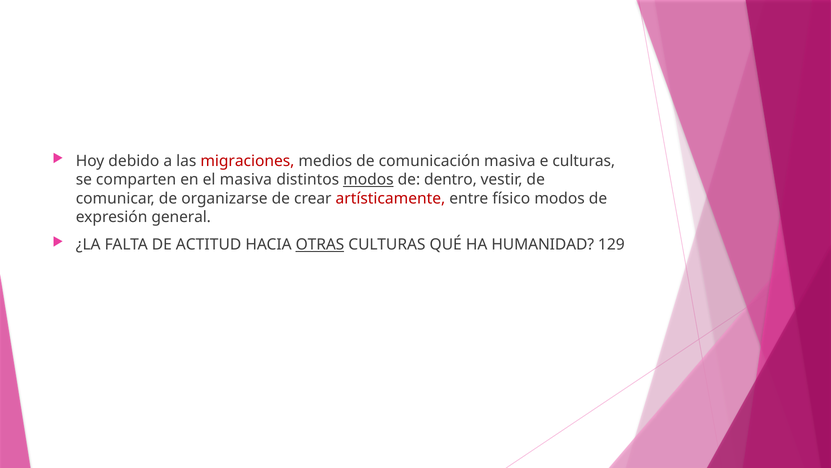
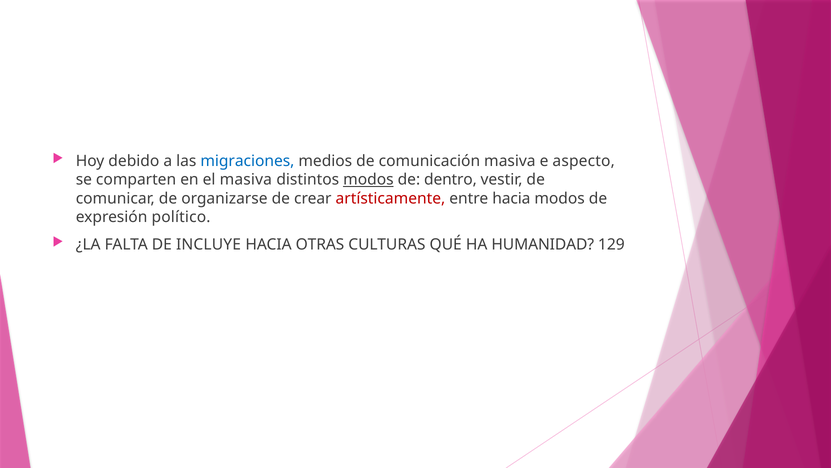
migraciones colour: red -> blue (247, 161)
e culturas: culturas -> aspecto (584, 161)
entre físico: físico -> hacia (511, 198)
general: general -> político (181, 217)
ACTITUD: ACTITUD -> INCLUYE (209, 244)
OTRAS underline: present -> none (320, 244)
